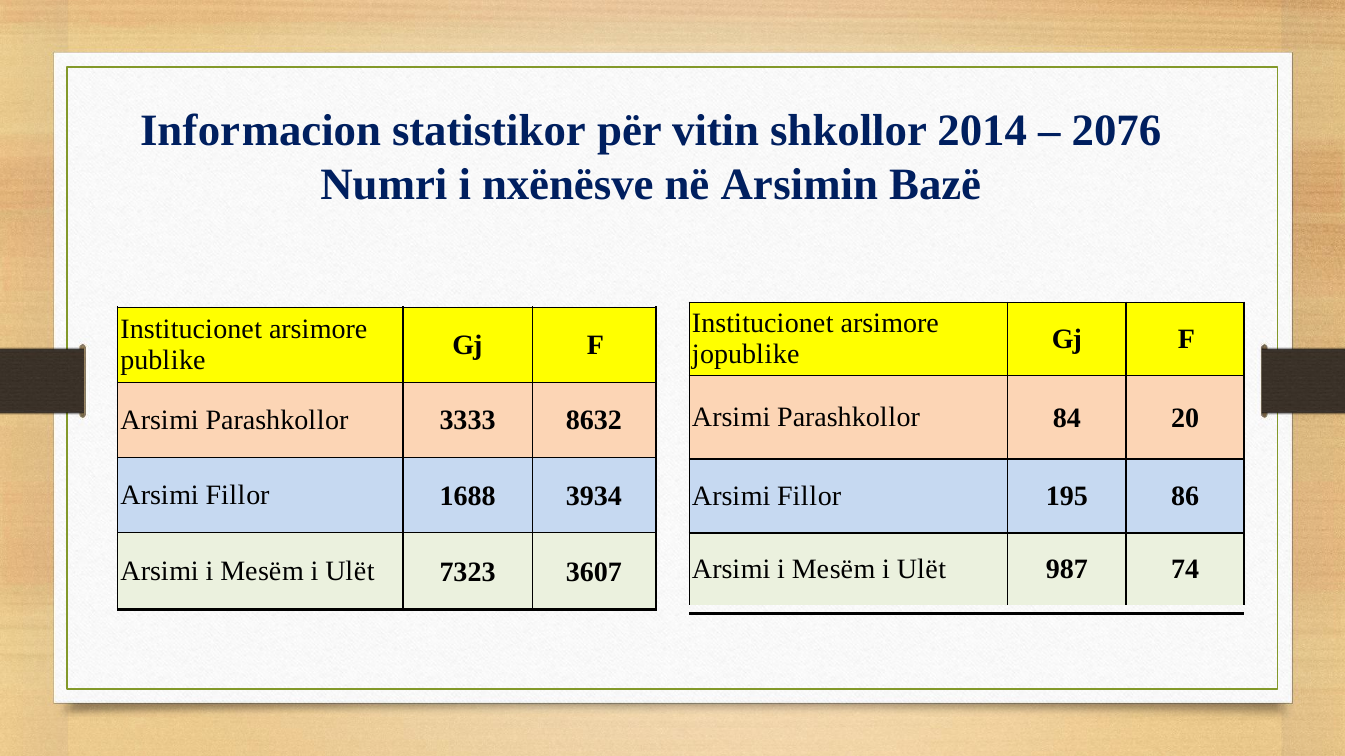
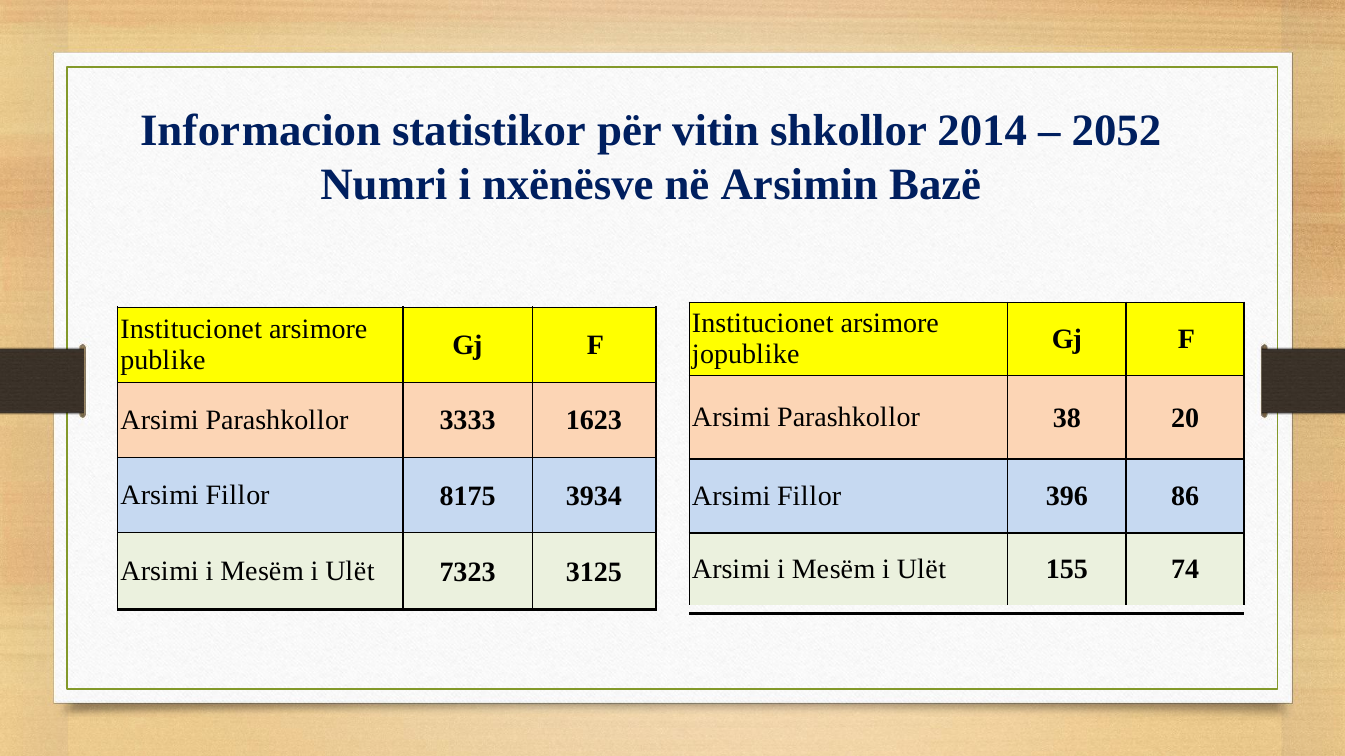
2076: 2076 -> 2052 (1116, 131)
84: 84 -> 38 (1067, 418)
8632: 8632 -> 1623 (594, 421)
1688: 1688 -> 8175 (468, 496)
195: 195 -> 396 (1067, 497)
987: 987 -> 155 (1067, 570)
3607: 3607 -> 3125 (594, 572)
